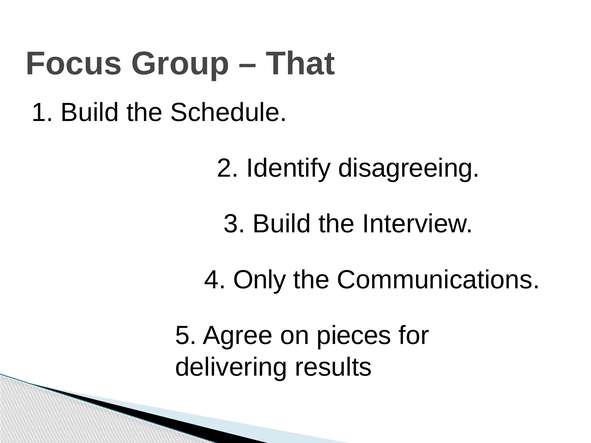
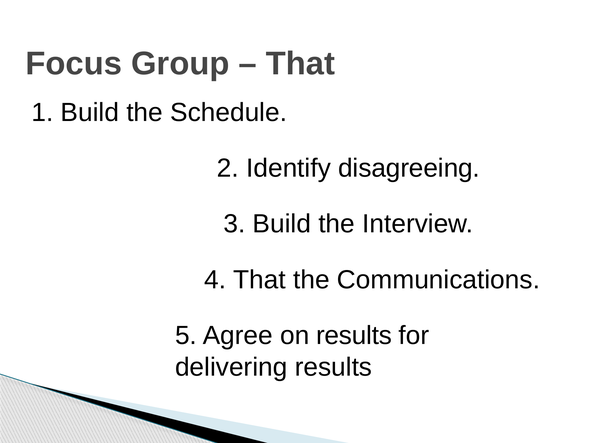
4 Only: Only -> That (260, 280)
on pieces: pieces -> results (354, 336)
